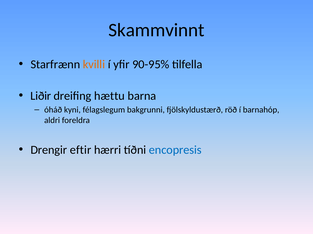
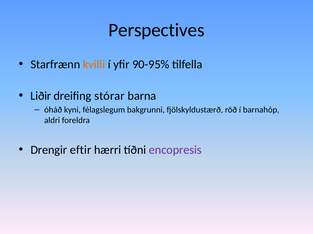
Skammvinnt: Skammvinnt -> Perspectives (156, 30)
hættu: hættu -> stórar (109, 96)
encopresis colour: blue -> purple (175, 150)
